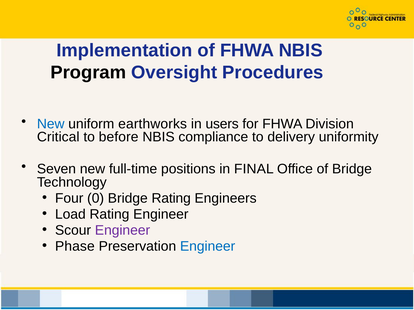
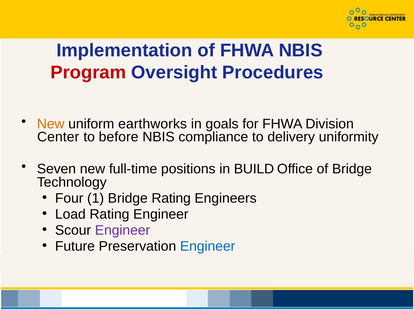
Program colour: black -> red (88, 73)
New colour: blue -> orange (51, 124)
users: users -> goals (222, 124)
Critical: Critical -> Center (58, 137)
FINAL: FINAL -> BUILD (254, 169)
0: 0 -> 1 (96, 199)
Phase: Phase -> Future (75, 247)
